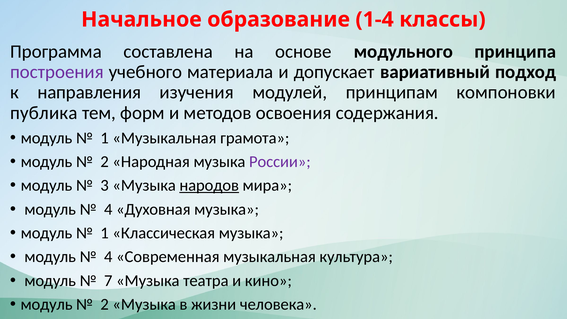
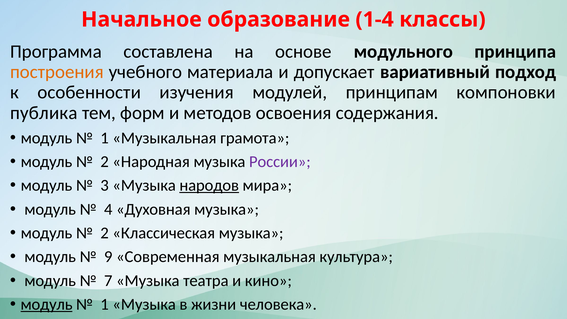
построения colour: purple -> orange (57, 72)
направления: направления -> особенности (89, 92)
1: 1 -> 2 (105, 233)
4: 4 -> 9 (108, 257)
модуль underline: none -> present (47, 304)
2: 2 -> 1 (105, 304)
